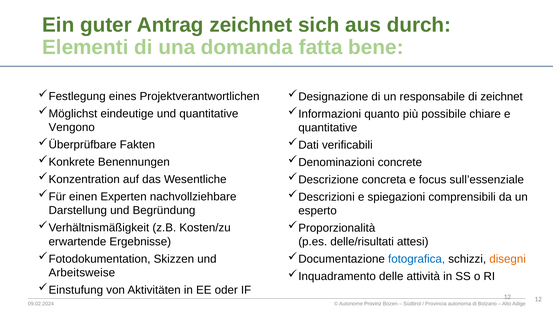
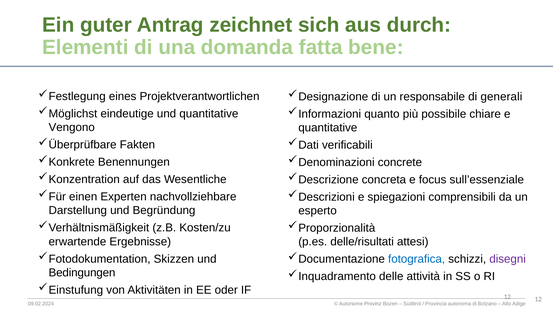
di zeichnet: zeichnet -> generali (501, 97)
disegni colour: orange -> purple (508, 259)
Arbeitsweise: Arbeitsweise -> Bedingungen (82, 273)
